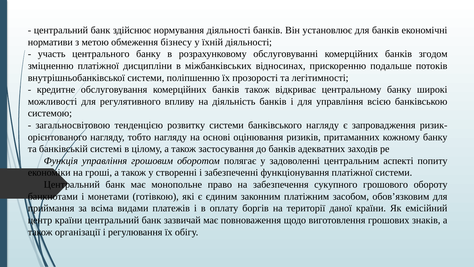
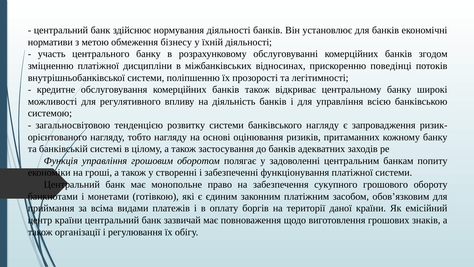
подальше: подальше -> поведінці (391, 66)
аспекті: аспекті -> банкам (398, 161)
